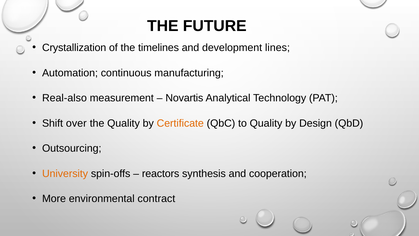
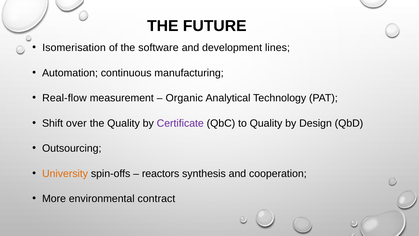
Crystallization: Crystallization -> Isomerisation (74, 48)
timelines: timelines -> software (158, 48)
Real-also: Real-also -> Real-flow (64, 98)
Novartis: Novartis -> Organic (184, 98)
Certificate colour: orange -> purple (180, 123)
